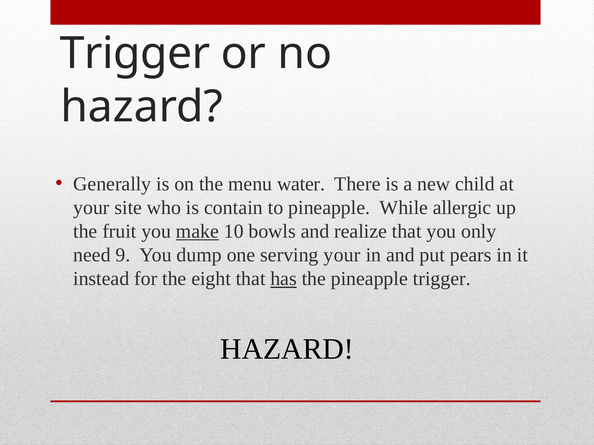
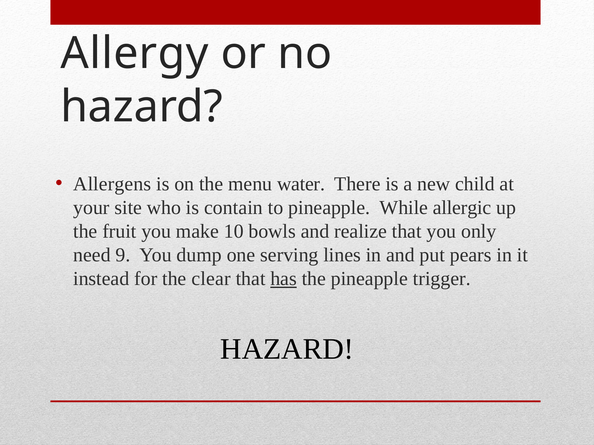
Trigger: Trigger -> Allergy (135, 54)
Generally: Generally -> Allergens (112, 184)
make underline: present -> none (197, 232)
serving your: your -> lines (342, 255)
eight: eight -> clear (211, 279)
